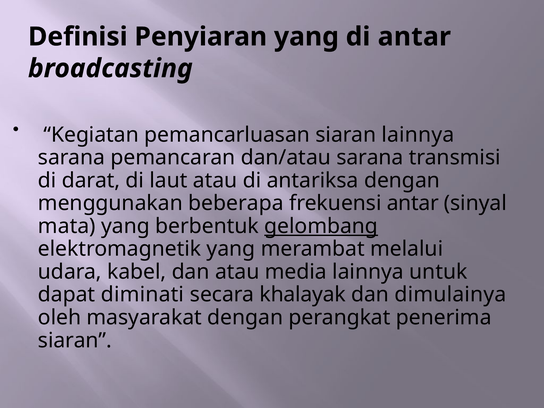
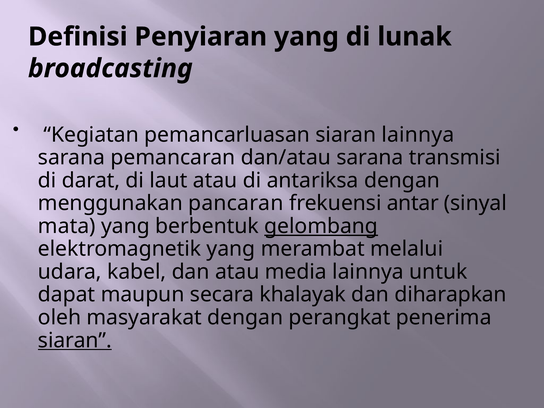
di antar: antar -> lunak (414, 37)
beberapa: beberapa -> pancaran (236, 203)
diminati: diminati -> maupun (143, 295)
dimulainya: dimulainya -> diharapkan (451, 295)
siaran underline: none -> present (75, 340)
